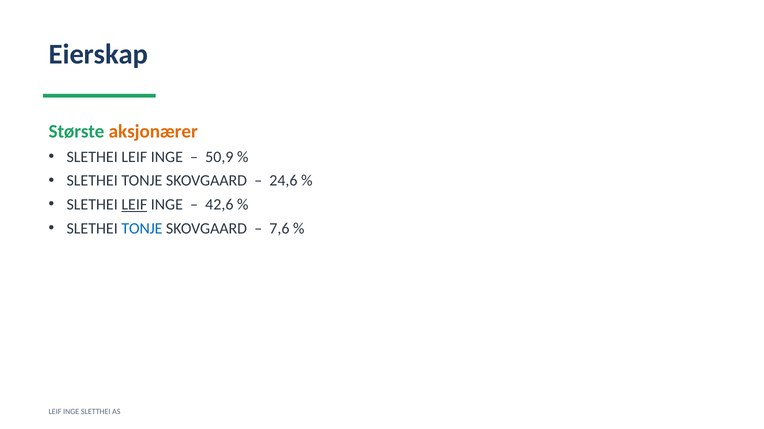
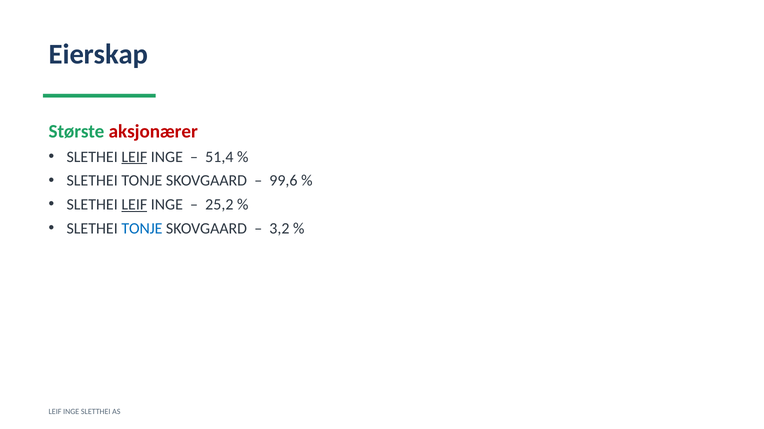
aksjonærer colour: orange -> red (153, 132)
LEIF underline: none -> present (134, 157)
50,9: 50,9 -> 51,4 (219, 157)
24,6: 24,6 -> 99,6 (283, 181)
42,6: 42,6 -> 25,2 (219, 205)
7,6: 7,6 -> 3,2 (279, 229)
